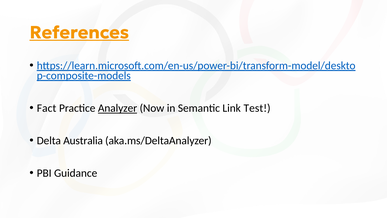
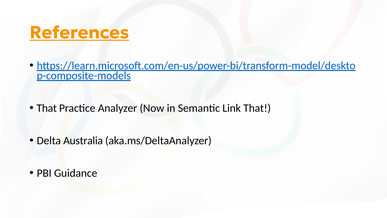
Fact: Fact -> That (47, 108)
Analyzer underline: present -> none (118, 108)
Link Test: Test -> That (257, 108)
